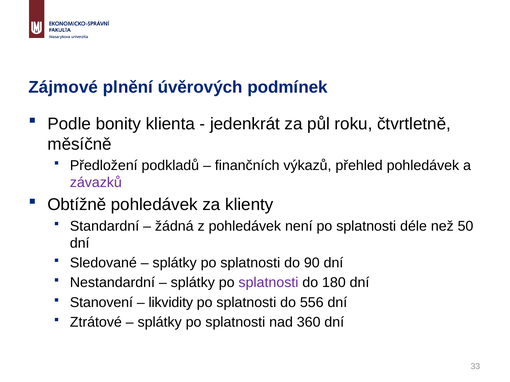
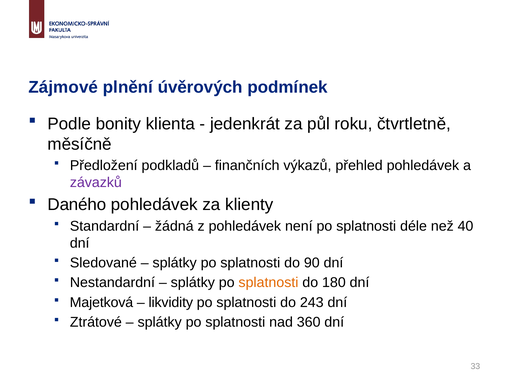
Obtížně: Obtížně -> Daného (77, 205)
50: 50 -> 40 (465, 226)
splatnosti colour: purple -> orange (268, 283)
Stanovení: Stanovení -> Majetková (101, 303)
556: 556 -> 243 (312, 303)
